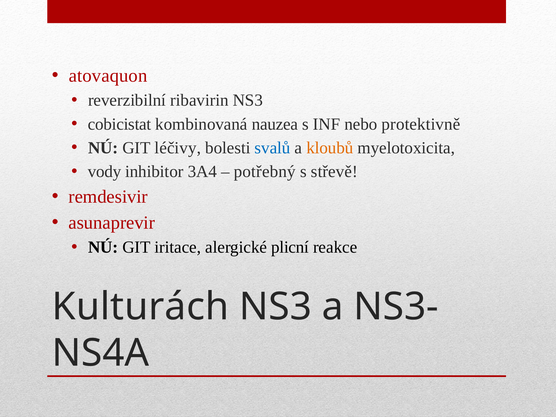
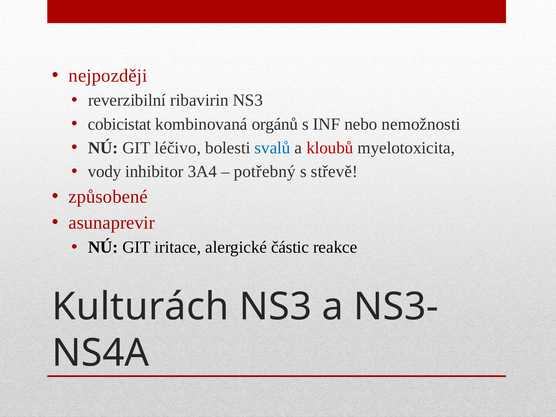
atovaquon: atovaquon -> nejpozději (108, 76)
nauzea: nauzea -> orgánů (275, 124)
protektivně: protektivně -> nemožnosti (421, 124)
léčivy: léčivy -> léčivo (178, 148)
kloubů colour: orange -> red (330, 148)
remdesivir: remdesivir -> způsobené (108, 197)
plicní: plicní -> částic (290, 247)
